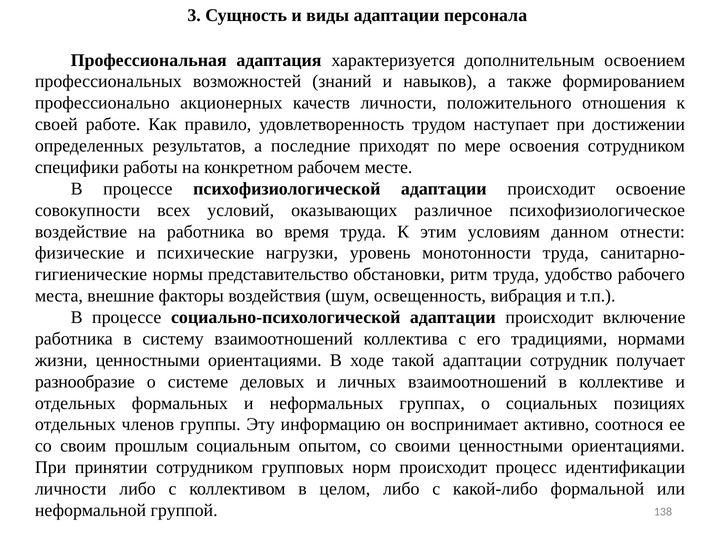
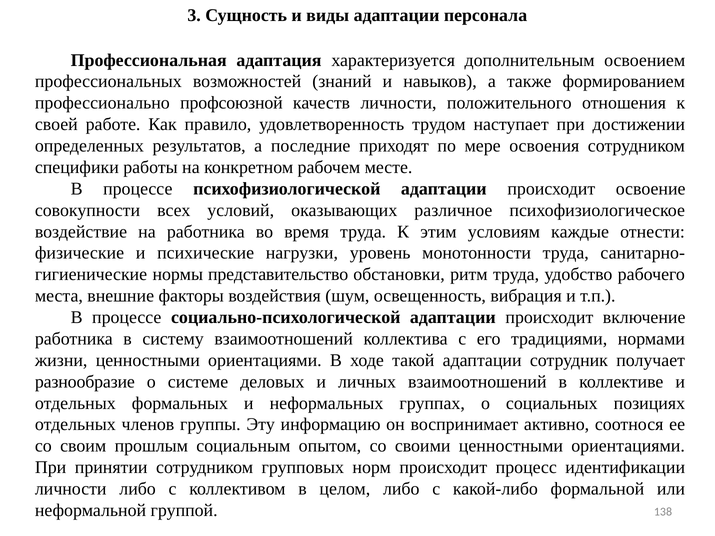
акционерных: акционерных -> профсоюзной (232, 103)
данном: данном -> каждые (580, 232)
